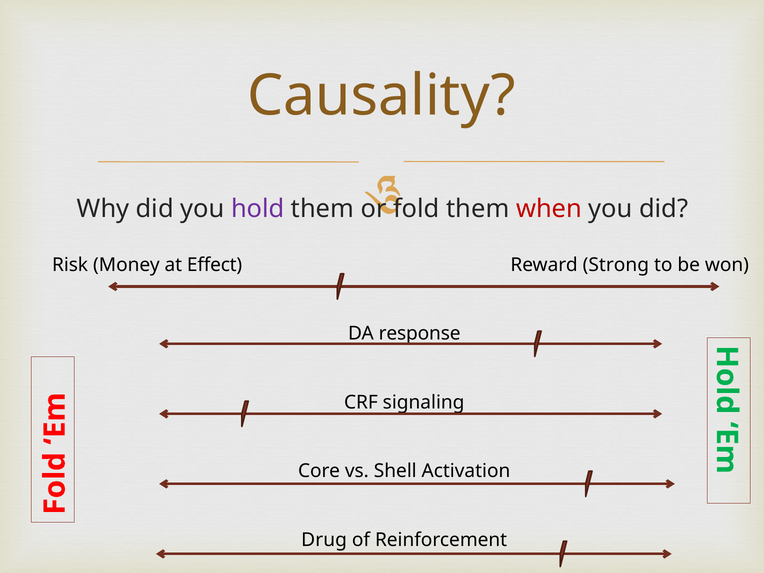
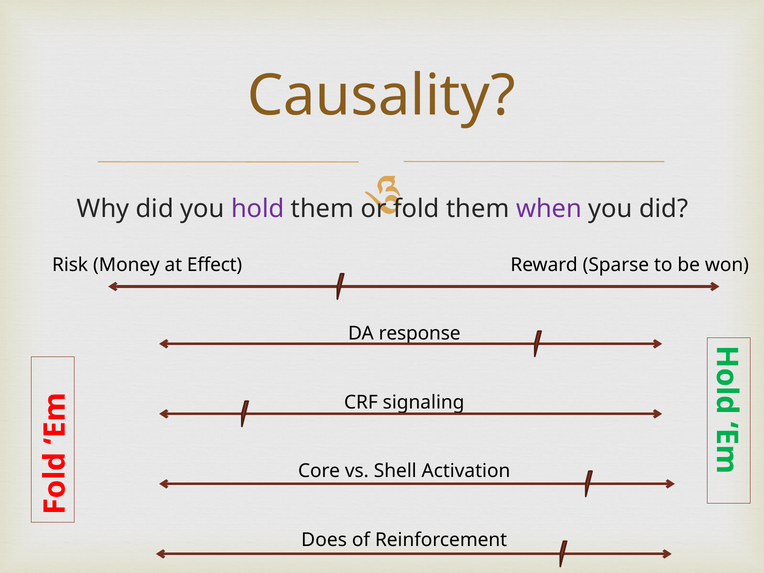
when colour: red -> purple (549, 209)
Strong: Strong -> Sparse (616, 265)
Drug: Drug -> Does (324, 540)
